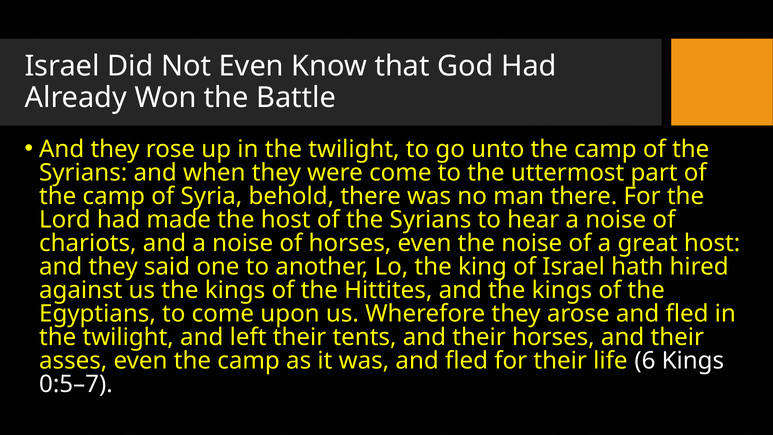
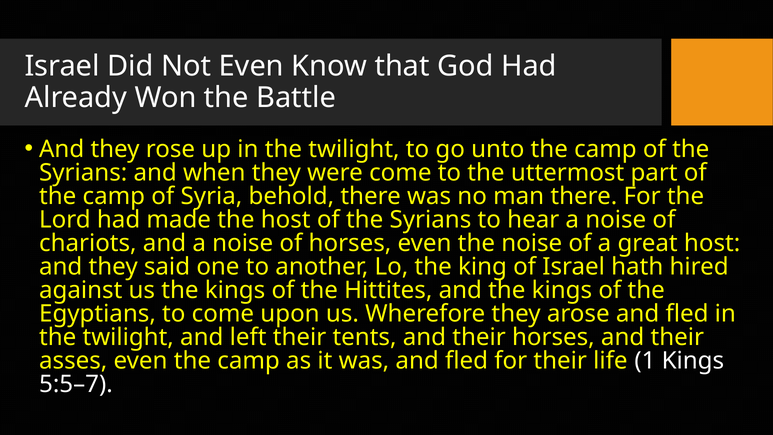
6: 6 -> 1 (645, 360)
0:5–7: 0:5–7 -> 5:5–7 (76, 384)
